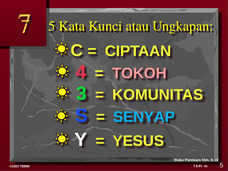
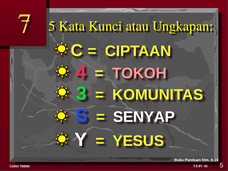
SENYAP colour: light blue -> white (144, 117)
